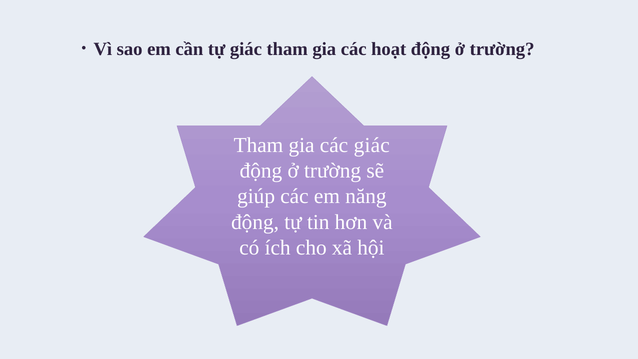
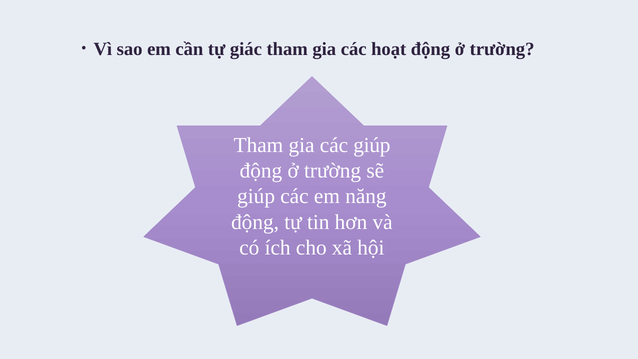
các giác: giác -> giúp (372, 145)
